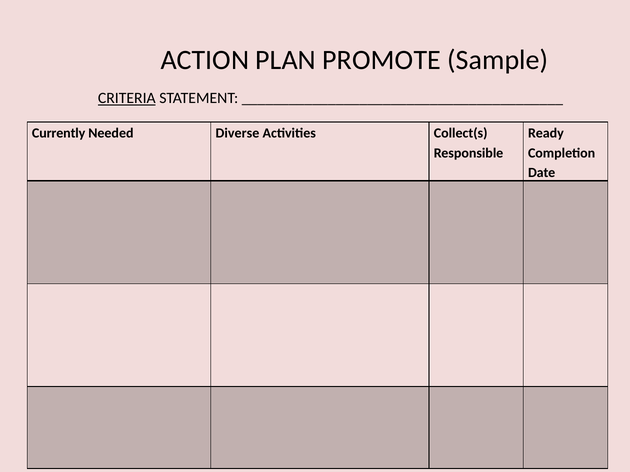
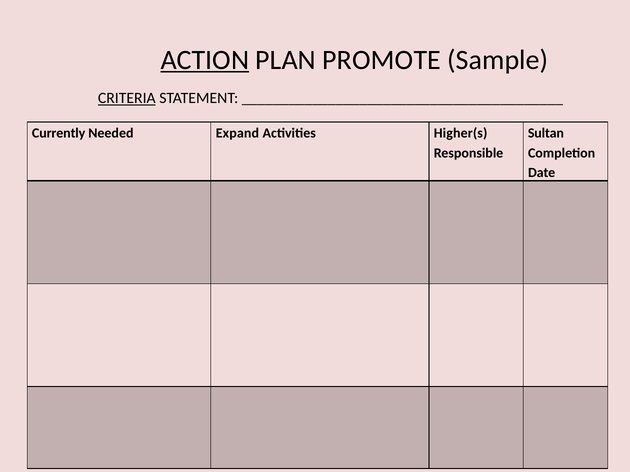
ACTION underline: none -> present (205, 60)
Diverse: Diverse -> Expand (237, 133)
Collect(s: Collect(s -> Higher(s (461, 133)
Ready: Ready -> Sultan (546, 133)
